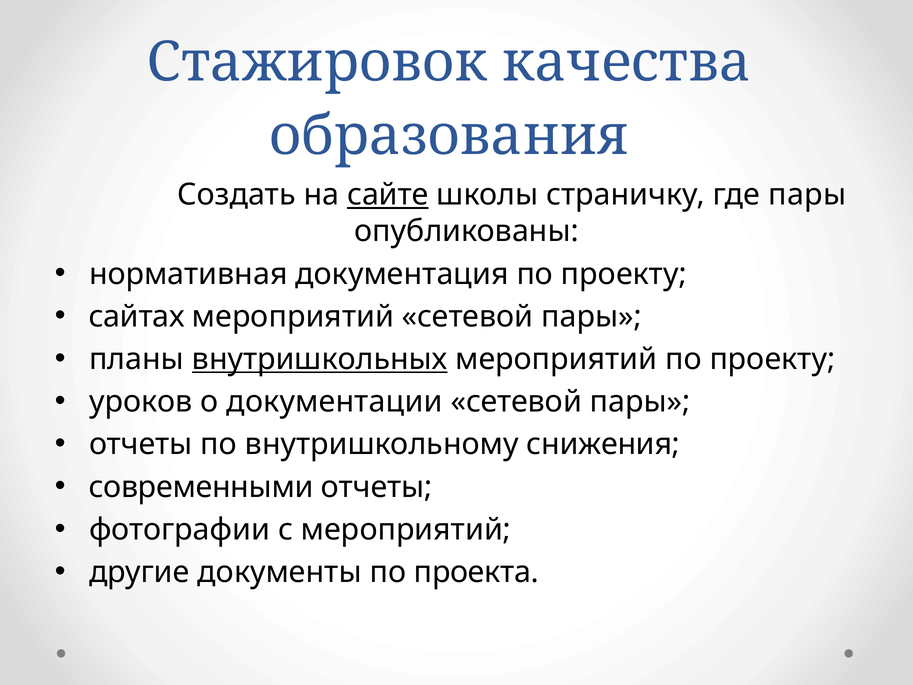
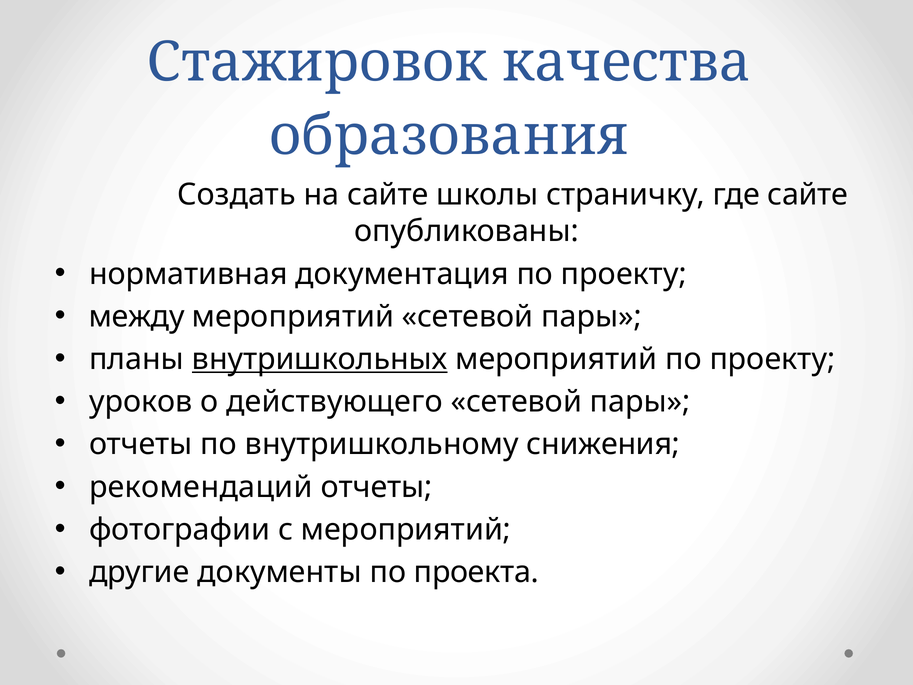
сайте underline: present -> none (388, 195)
где пары: пары -> сайте (808, 195)
сайтах: сайтах -> между (137, 316)
документации: документации -> действующего (335, 402)
современными: современными -> рекомендаций (201, 487)
